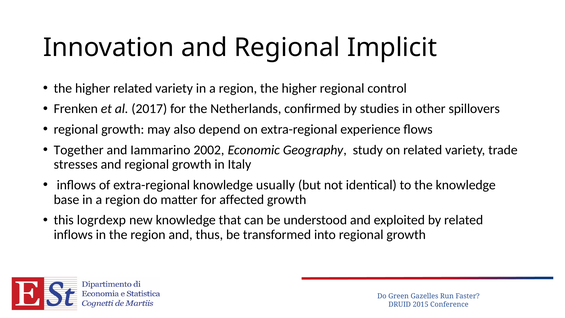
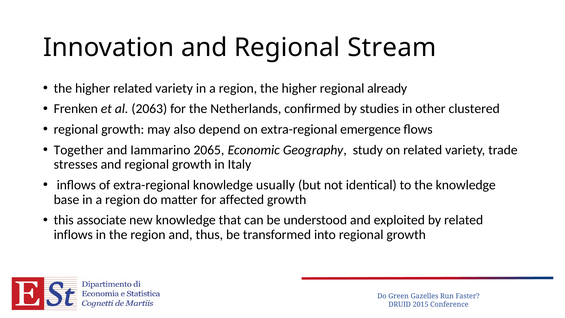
Implicit: Implicit -> Stream (392, 47)
control: control -> already (387, 88)
2017: 2017 -> 2063 (149, 109)
spillovers: spillovers -> clustered (474, 109)
experience: experience -> emergence (370, 129)
2002: 2002 -> 2065 (209, 150)
logrdexp: logrdexp -> associate (102, 220)
